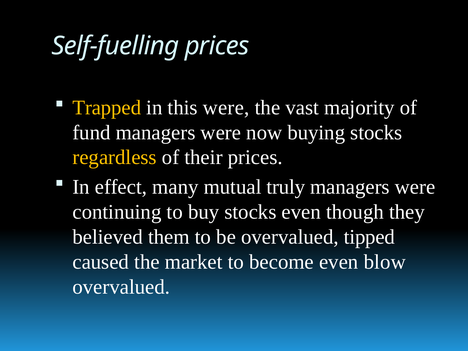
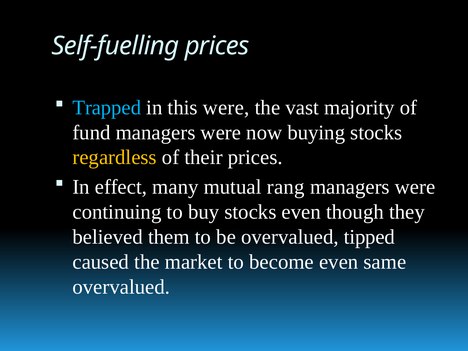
Trapped colour: yellow -> light blue (107, 108)
truly: truly -> rang (286, 187)
blow: blow -> same (385, 262)
